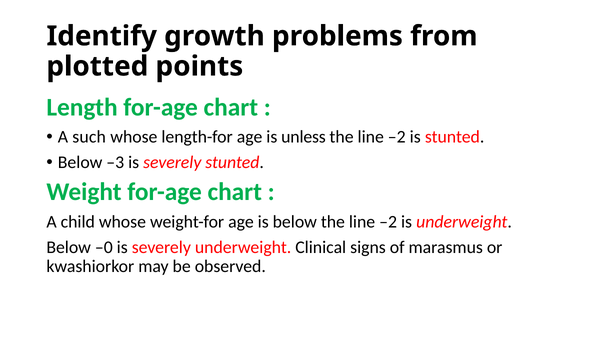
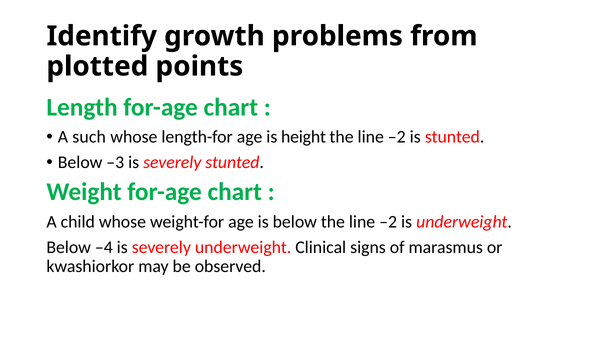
unless: unless -> height (303, 137)
–0: –0 -> –4 (104, 247)
